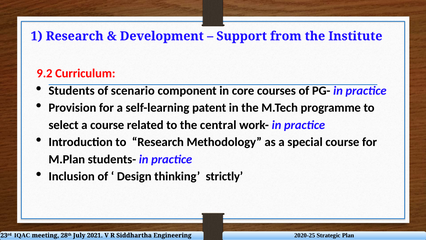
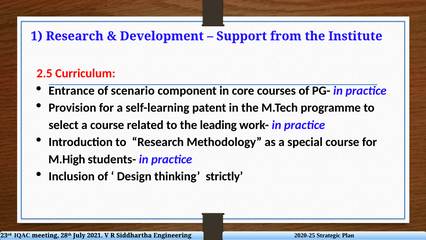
9.2: 9.2 -> 2.5 (45, 73)
Students: Students -> Entrance (72, 91)
central: central -> leading (218, 125)
M.Plan: M.Plan -> M.High (67, 159)
